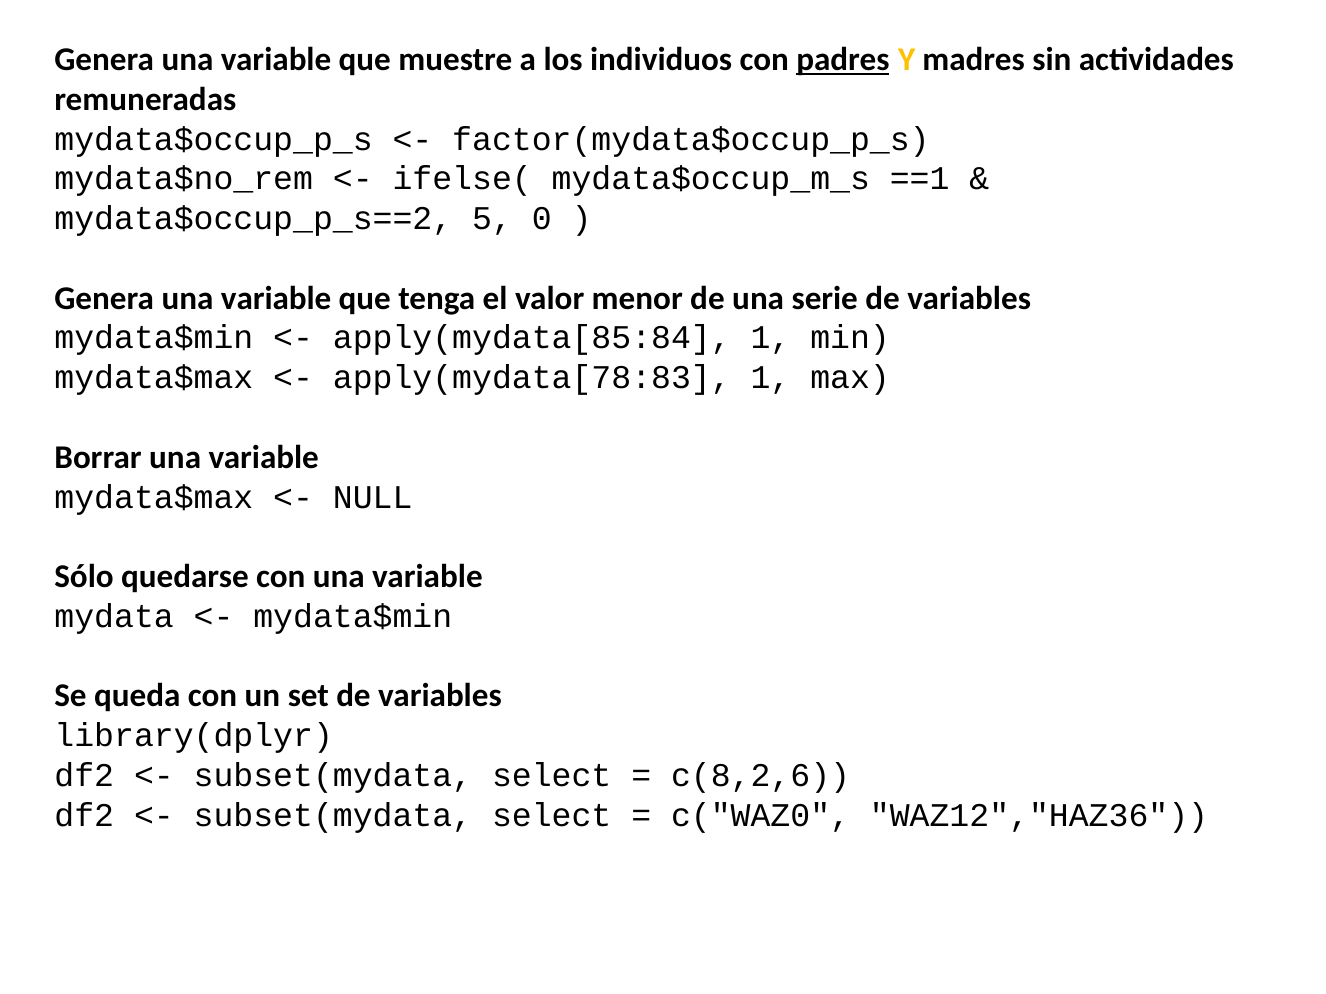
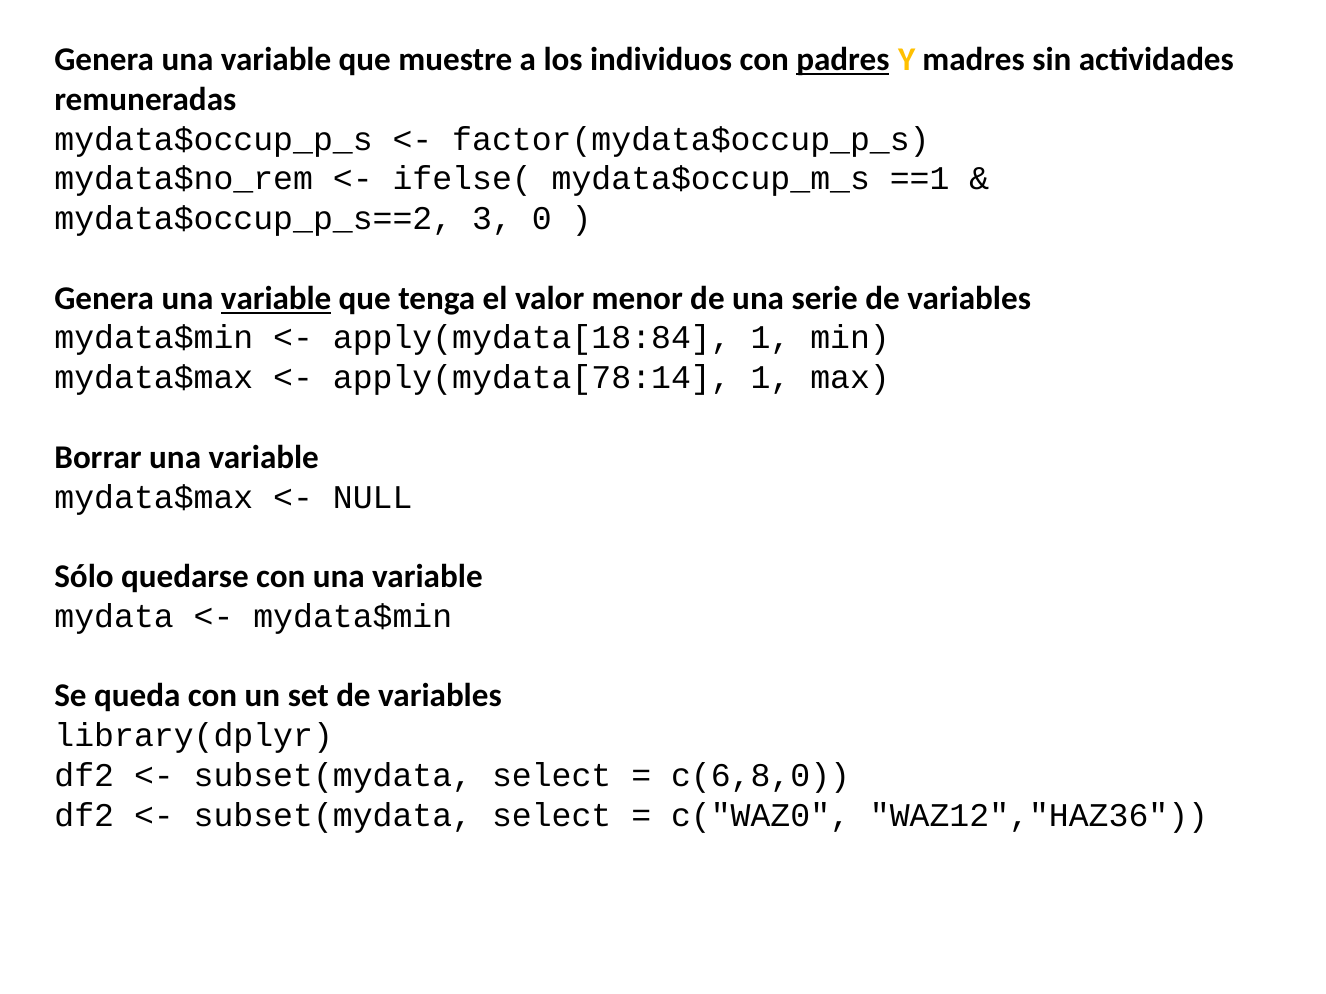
5: 5 -> 3 (492, 219)
variable underline: none -> present (276, 298)
apply(mydata[85:84: apply(mydata[85:84 -> apply(mydata[18:84 (532, 338)
apply(mydata[78:83: apply(mydata[78:83 -> apply(mydata[78:14 (532, 378)
c(8,2,6: c(8,2,6 -> c(6,8,0 (761, 776)
